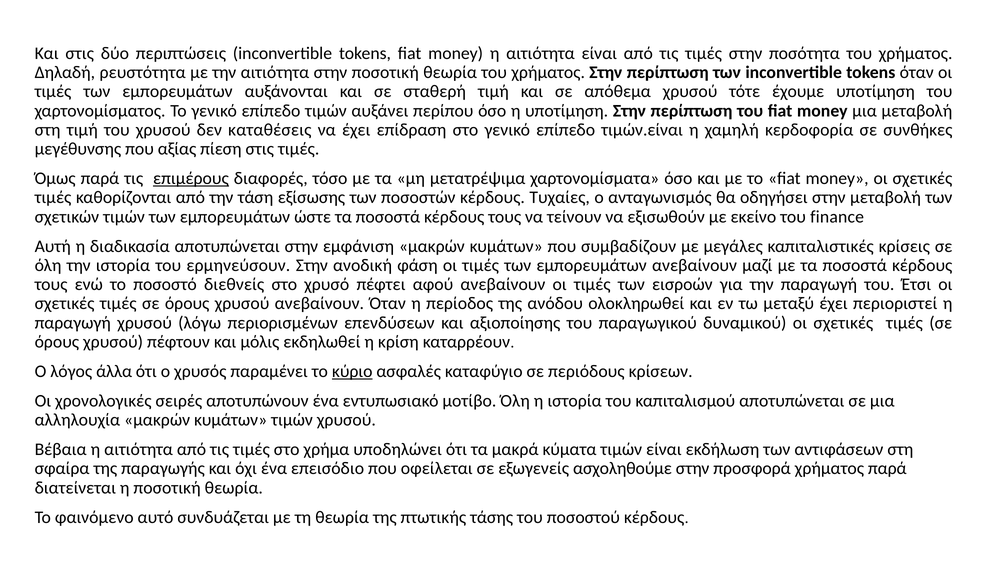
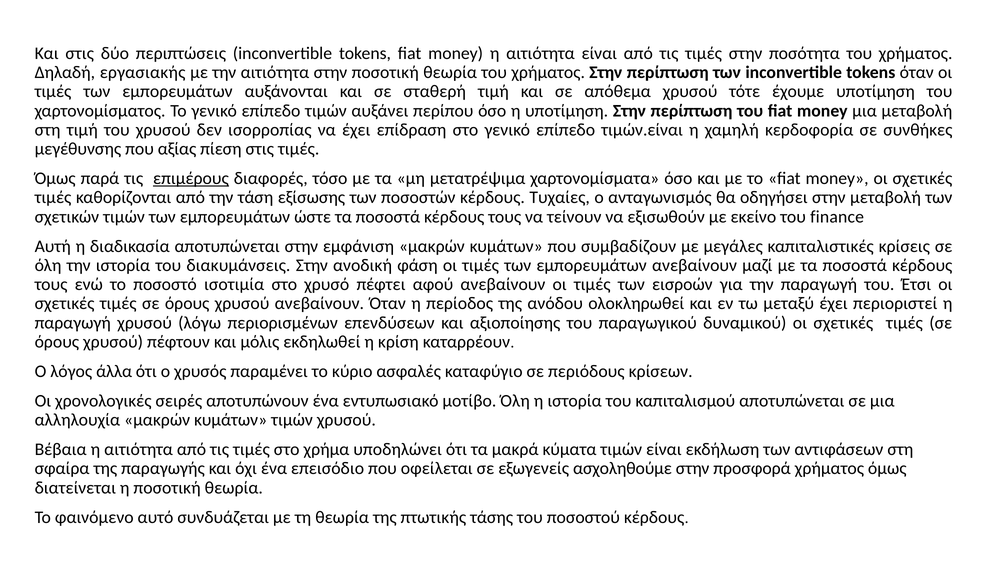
ρευστότητα: ρευστότητα -> εργασιακής (143, 72)
καταθέσεις: καταθέσεις -> ισορροπίας (270, 130)
ερμηνεύσουν: ερμηνεύσουν -> διακυμάνσεις (238, 265)
διεθνείς: διεθνείς -> ισοτιμία (234, 284)
κύριο underline: present -> none (352, 371)
χρήματος παρά: παρά -> όμως (887, 469)
